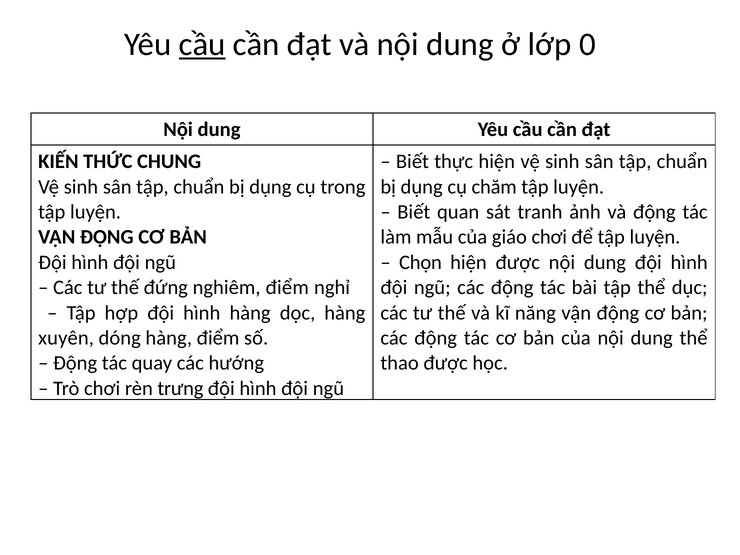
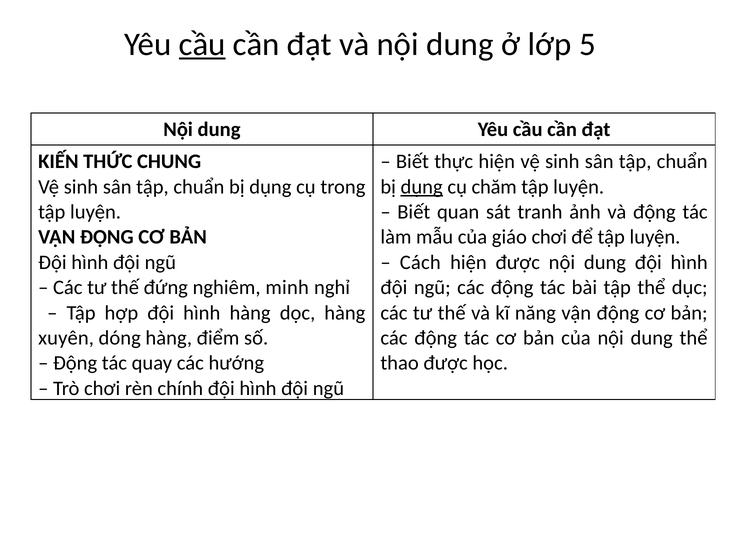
0: 0 -> 5 (587, 44)
dụng underline: none -> present (422, 187)
Chọn: Chọn -> Cách (420, 262)
nghiêm điểm: điểm -> minh (287, 288)
trưng: trưng -> chính (180, 388)
